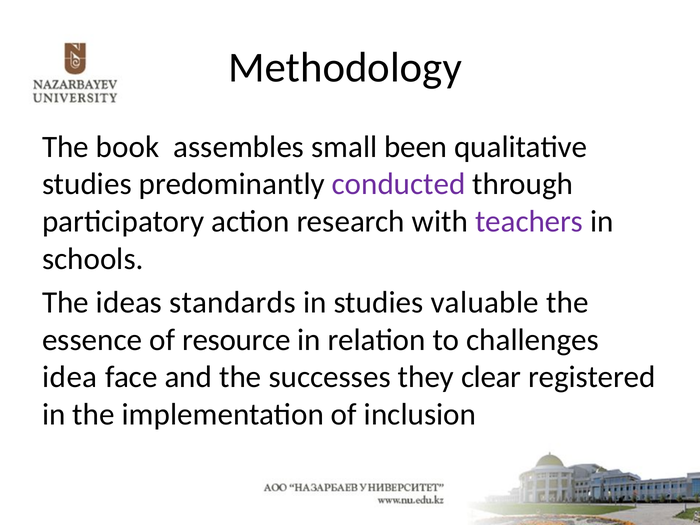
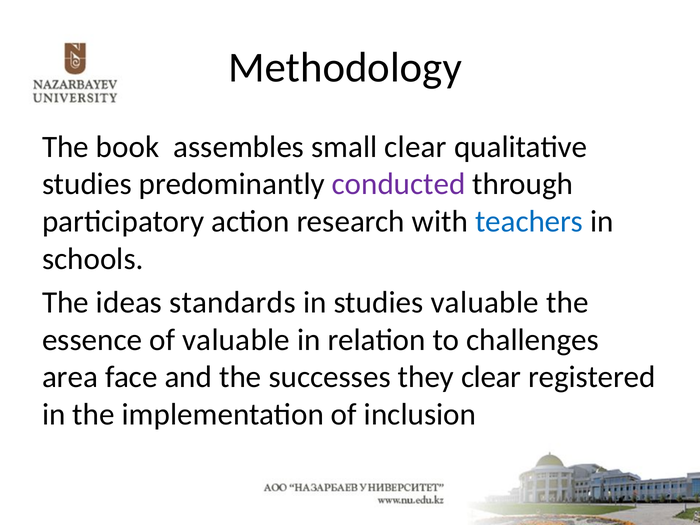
small been: been -> clear (416, 147)
teachers colour: purple -> blue (529, 222)
of resource: resource -> valuable (236, 340)
idea: idea -> area (70, 377)
